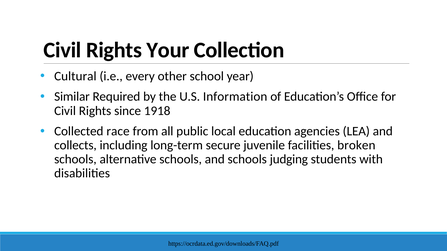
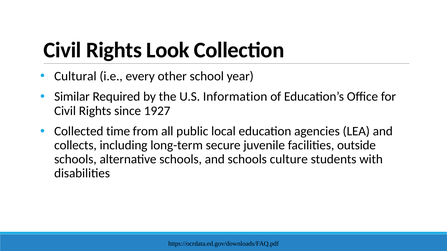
Your: Your -> Look (168, 50)
1918: 1918 -> 1927 (157, 111)
race: race -> time (118, 131)
broken: broken -> outside (356, 146)
judging: judging -> culture (289, 160)
